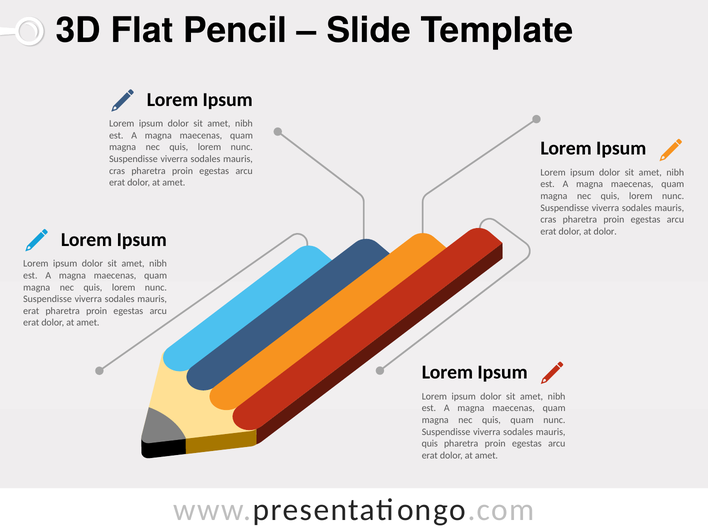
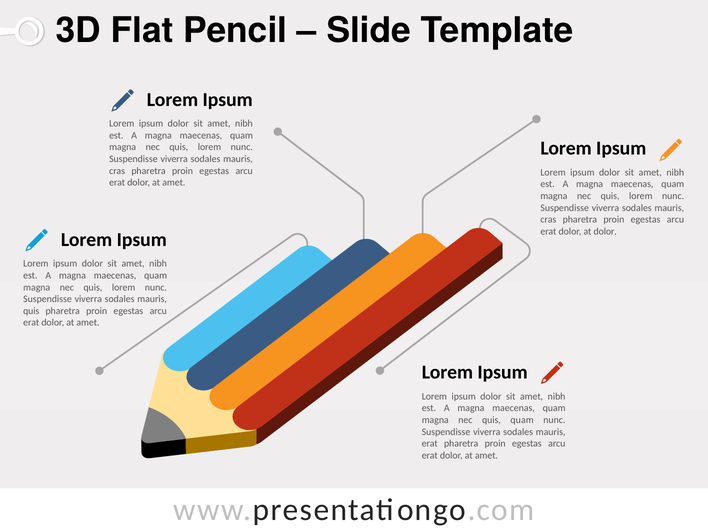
erat: erat -> quis (31, 311)
quis: quis -> erat (430, 444)
